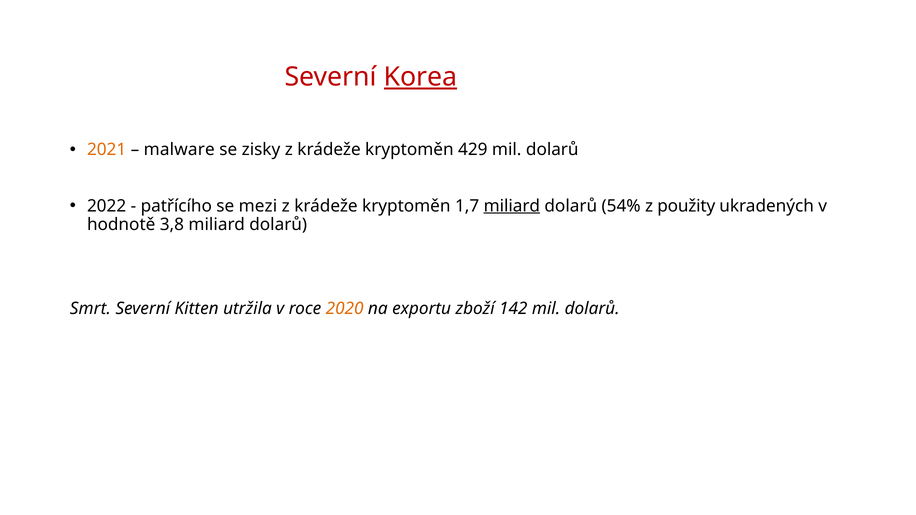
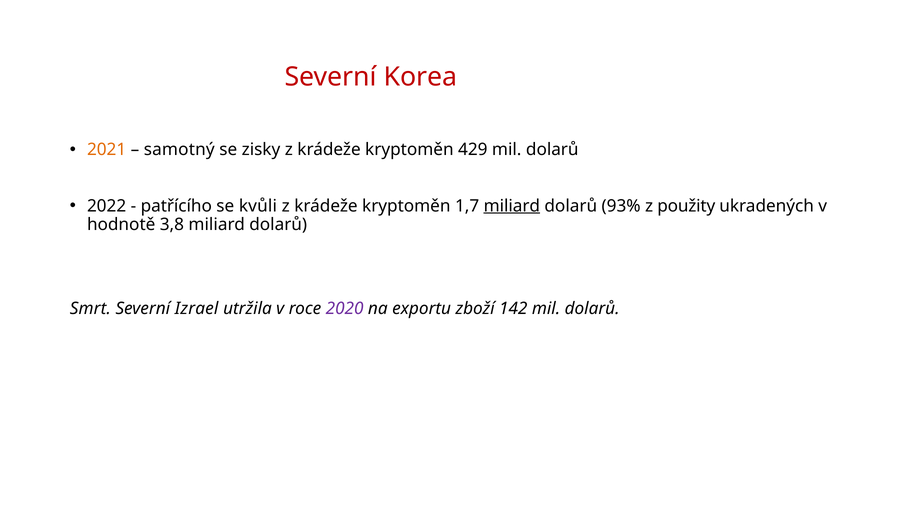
Korea underline: present -> none (420, 77)
malware: malware -> samotný (179, 150)
mezi: mezi -> kvůli (258, 206)
54%: 54% -> 93% (621, 206)
Kitten: Kitten -> Izrael (197, 309)
2020 colour: orange -> purple (345, 309)
